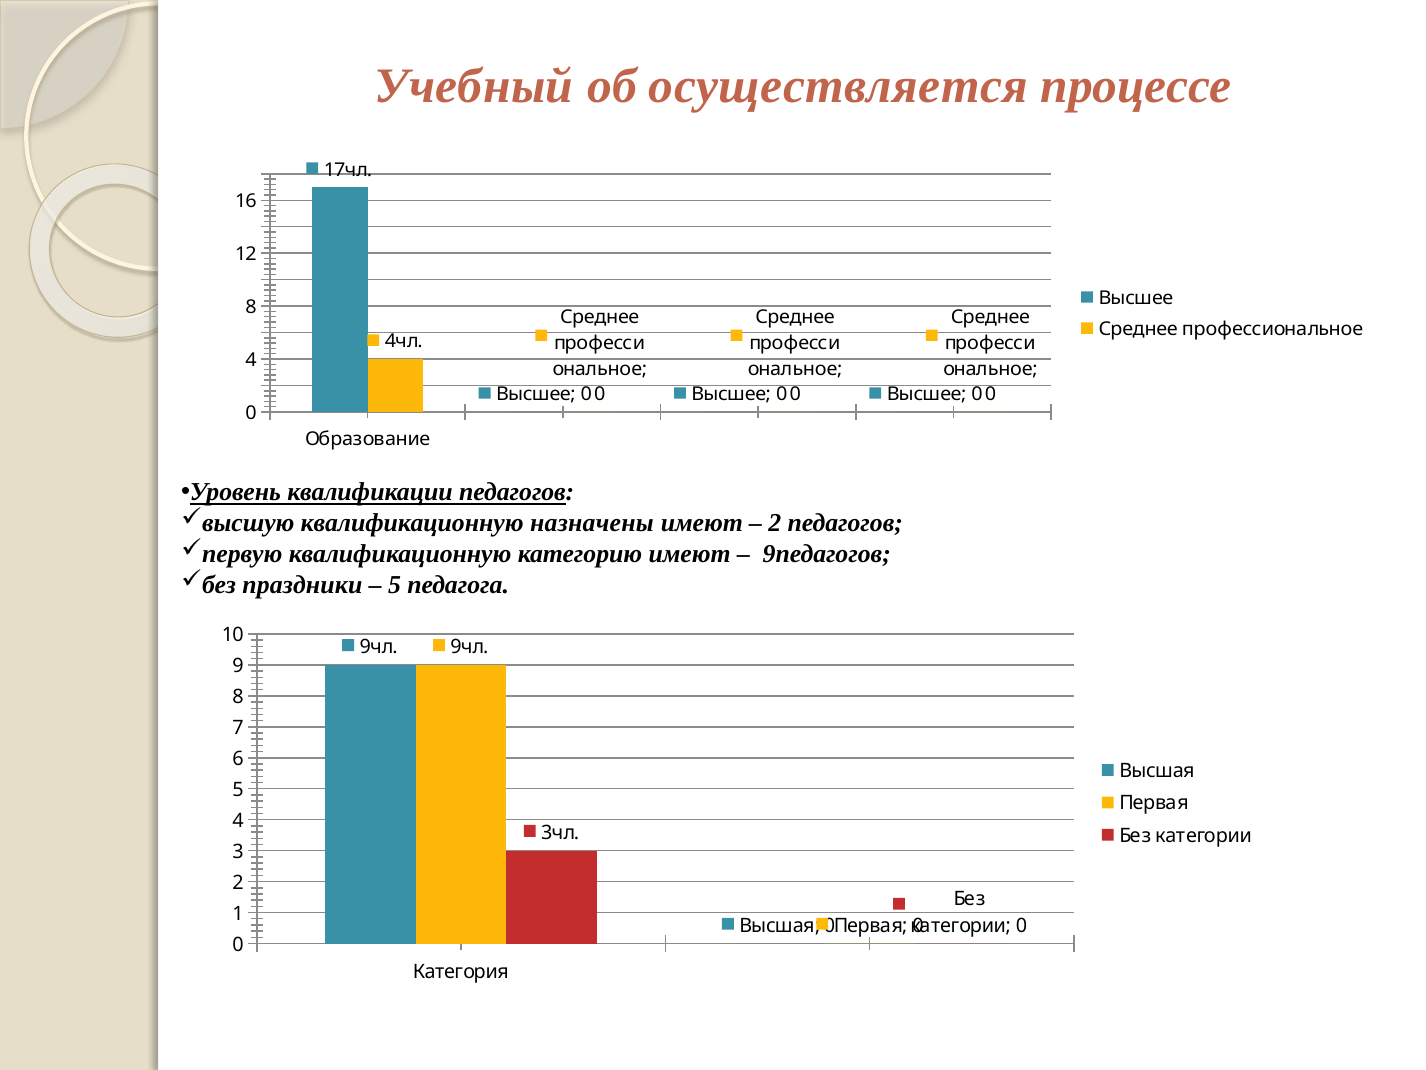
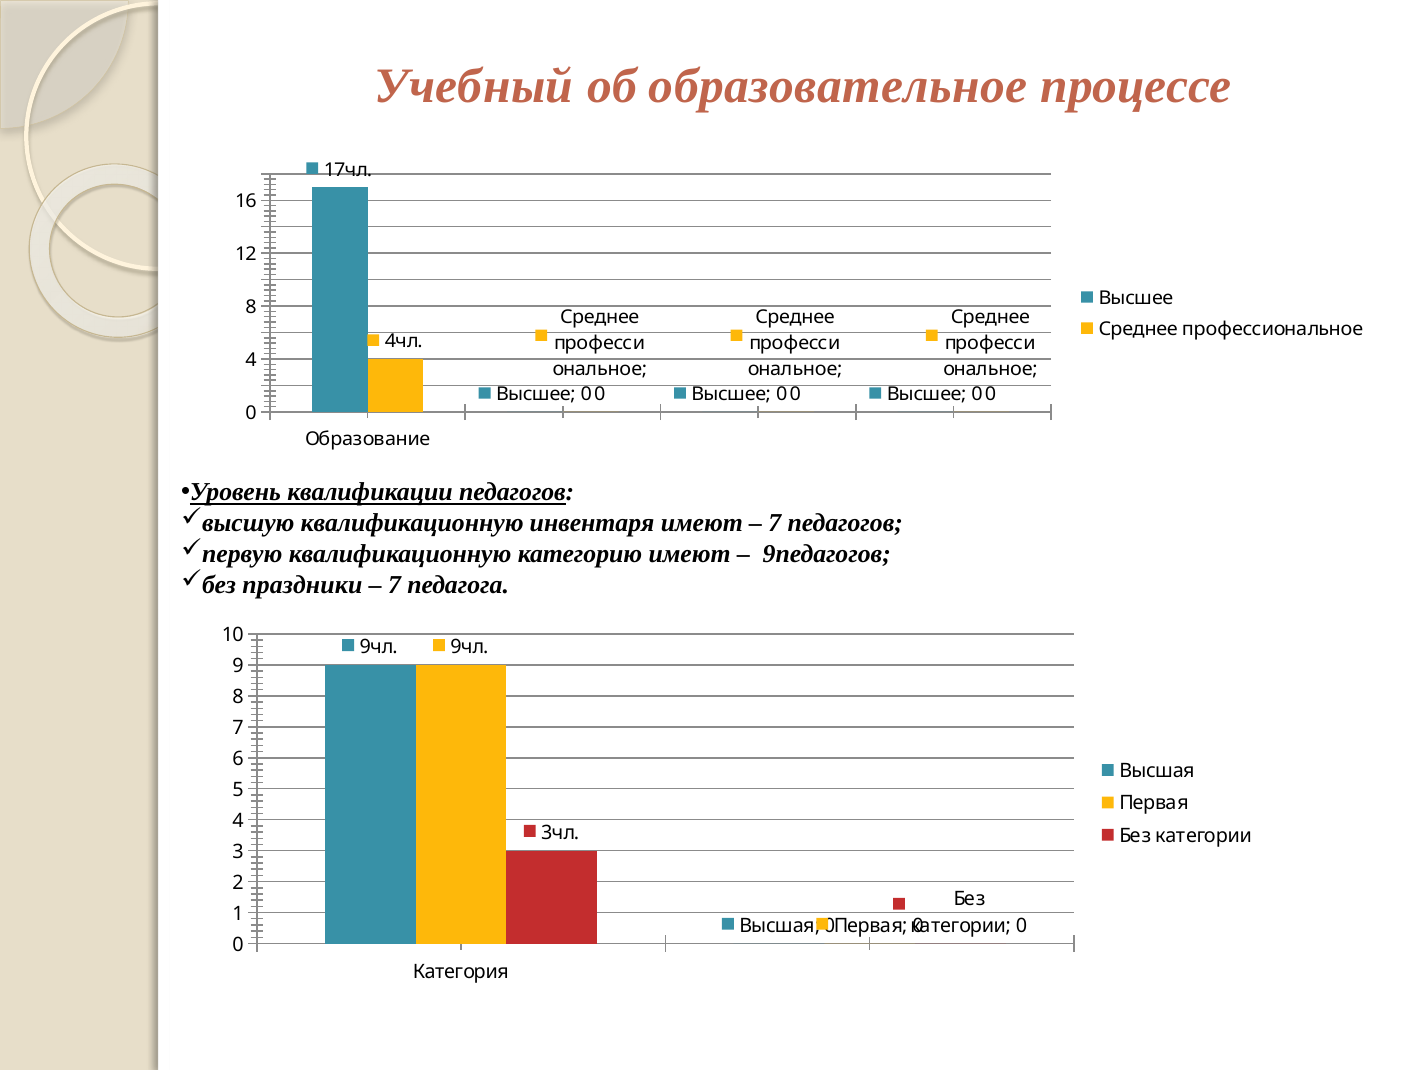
осуществляется: осуществляется -> образовательное (838, 86)
назначены: назначены -> инвентаря (592, 523)
2: 2 -> 7 (775, 523)
5: 5 -> 7 (395, 585)
